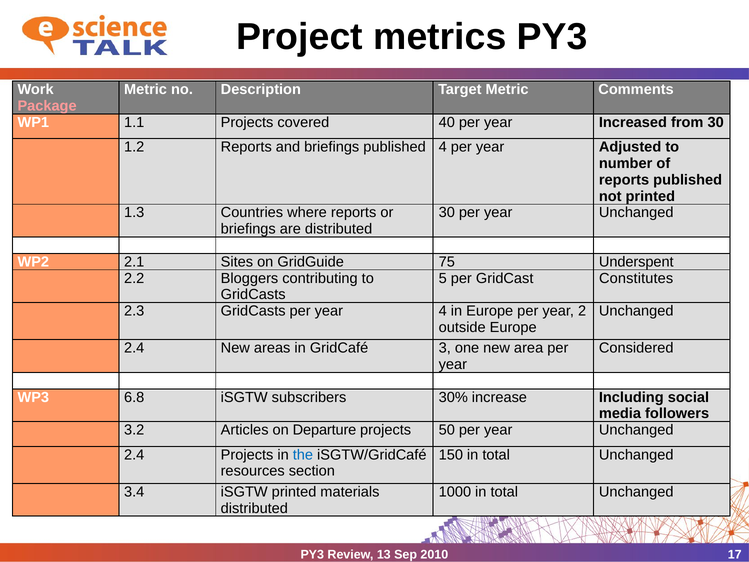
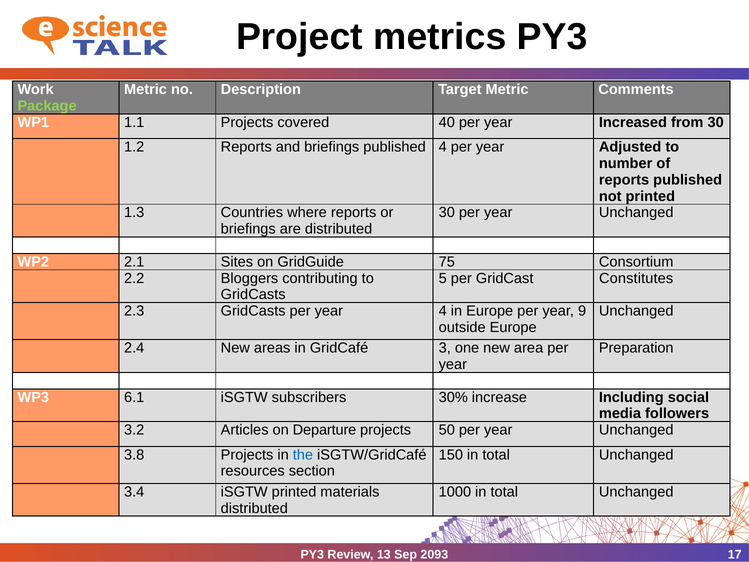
Package colour: pink -> light green (47, 106)
Underspent: Underspent -> Consortium (636, 262)
2: 2 -> 9 (582, 311)
Considered: Considered -> Preparation (636, 348)
6.8: 6.8 -> 6.1 (134, 397)
2.4: 2.4 -> 3.8 (134, 455)
2010: 2010 -> 2093 (434, 554)
